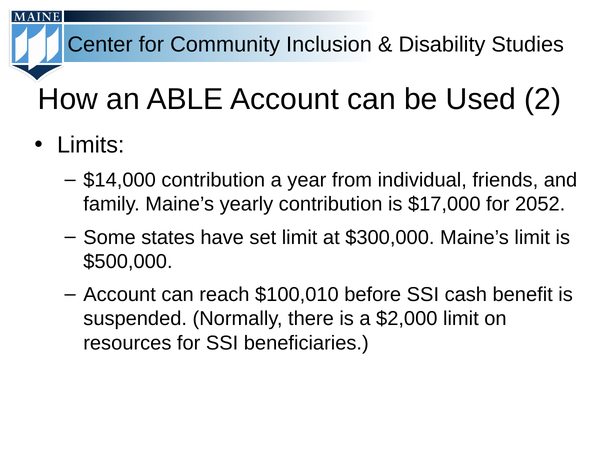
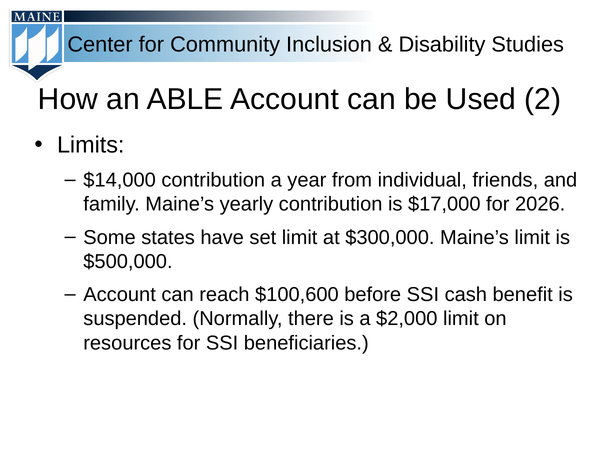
2052: 2052 -> 2026 (540, 204)
$100,010: $100,010 -> $100,600 (297, 294)
